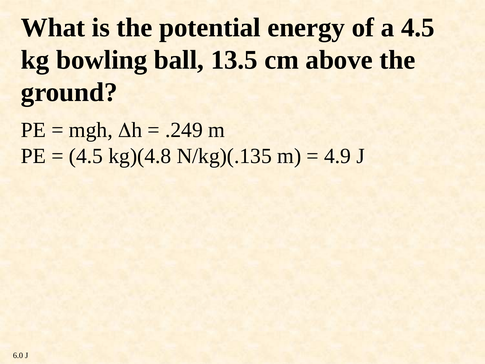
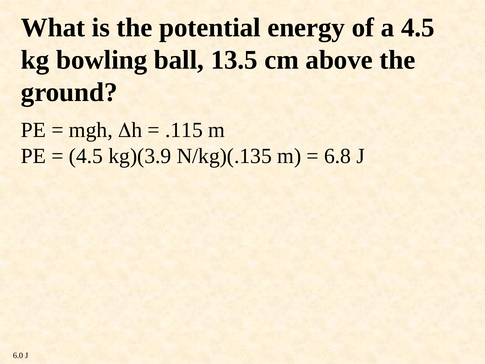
.249: .249 -> .115 (184, 130)
kg)(4.8: kg)(4.8 -> kg)(3.9 (140, 156)
4.9: 4.9 -> 6.8 (338, 156)
